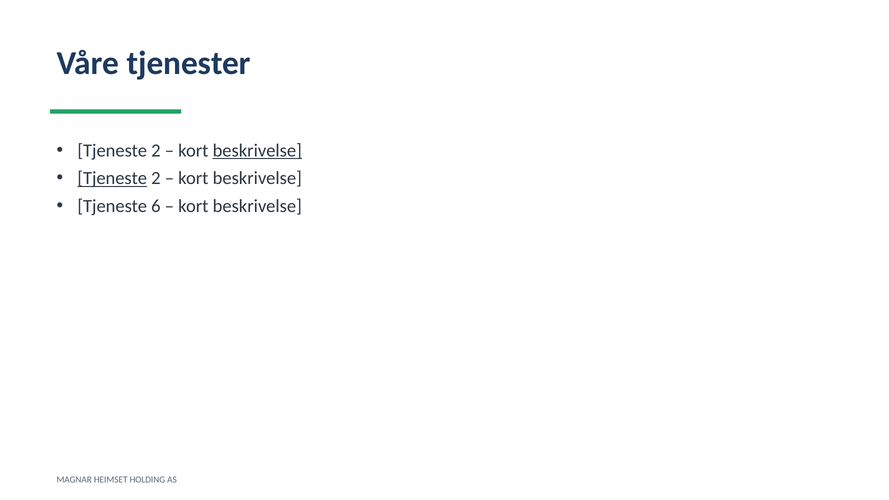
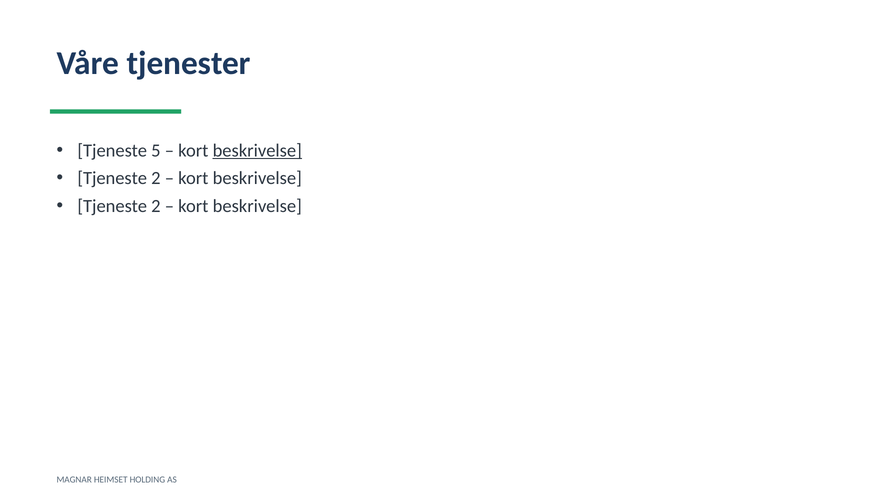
2: 2 -> 5 (156, 151)
Tjeneste underline: present -> none (112, 178)
6: 6 -> 2 (156, 206)
